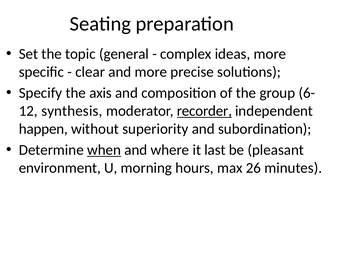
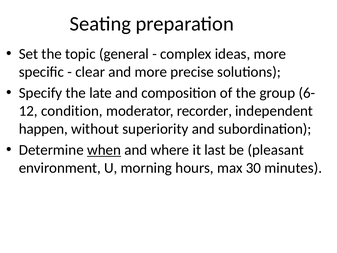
axis: axis -> late (101, 93)
synthesis: synthesis -> condition (72, 111)
recorder underline: present -> none (204, 111)
26: 26 -> 30 (253, 168)
